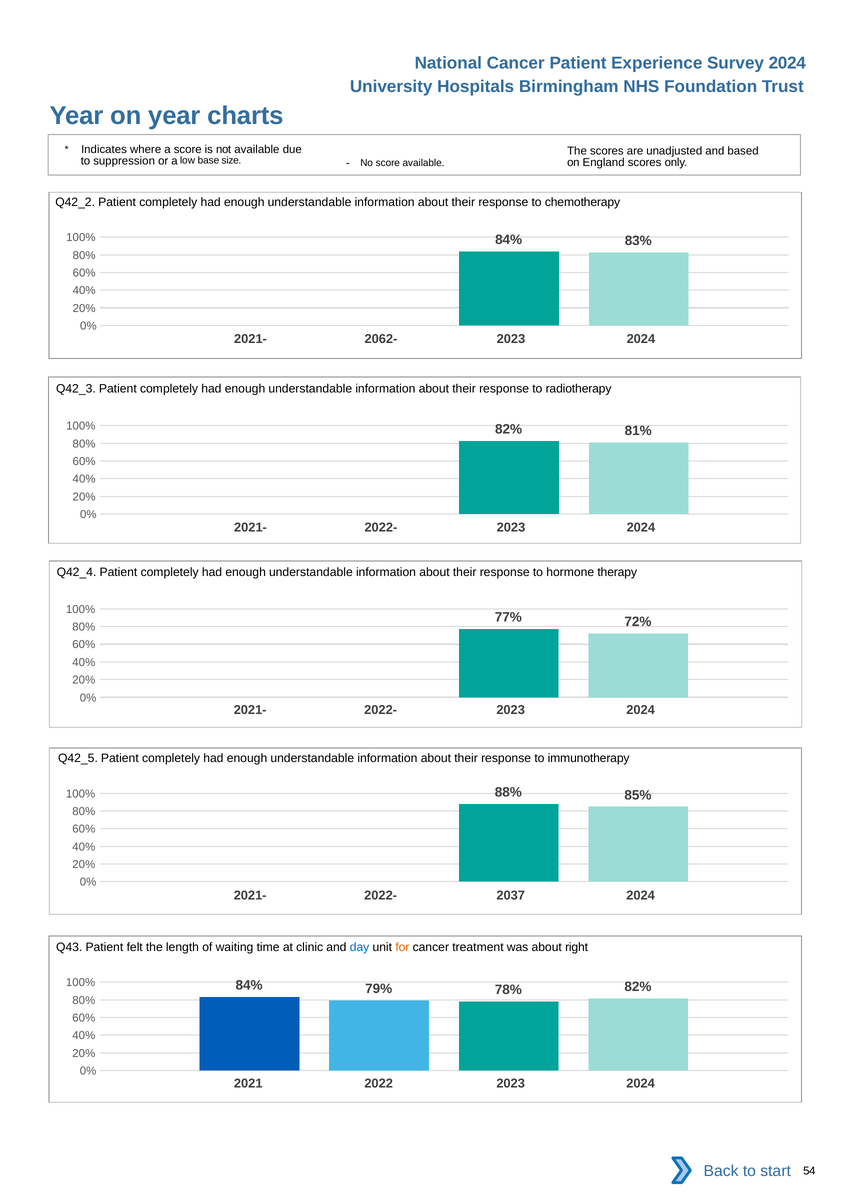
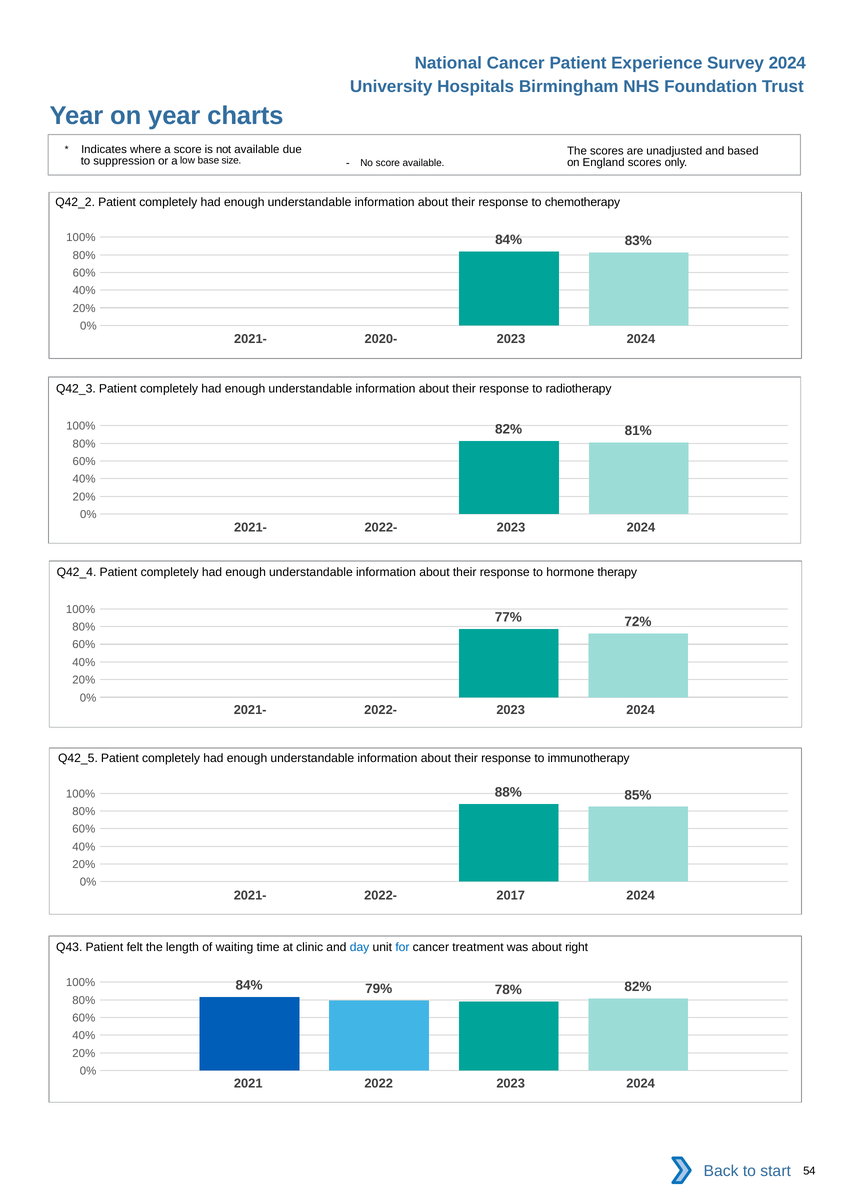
2062-: 2062- -> 2020- (381, 339)
2037: 2037 -> 2017 (511, 896)
for colour: orange -> blue (402, 947)
